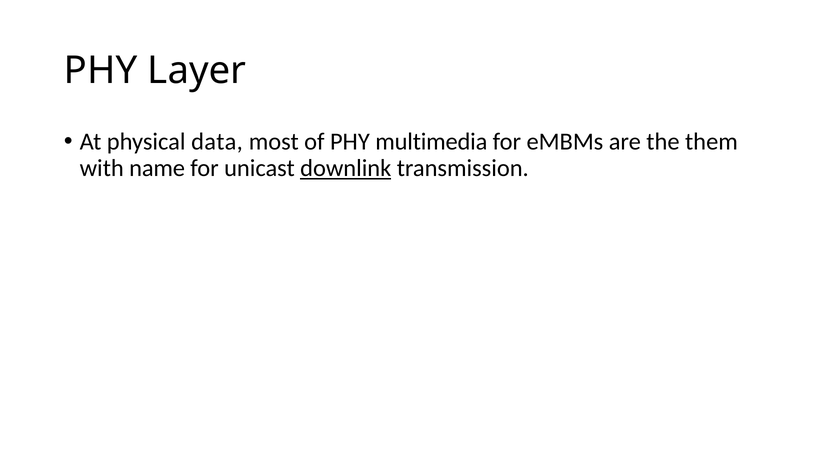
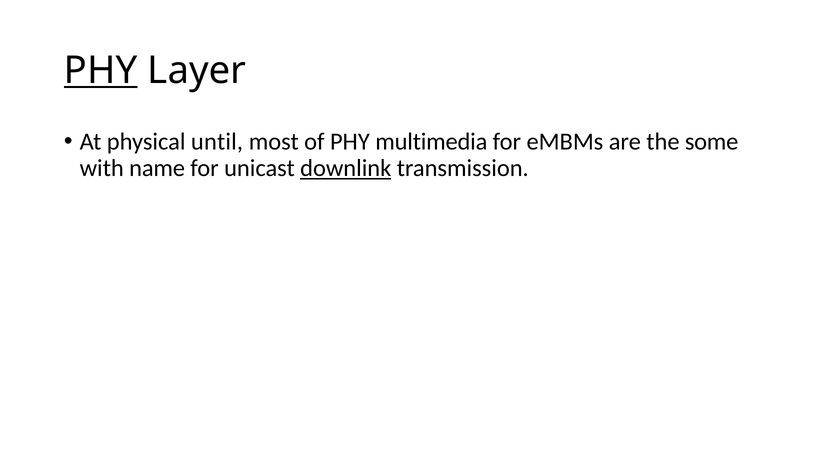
PHY underline: none -> present (101, 70)
data: data -> until (217, 142)
them: them -> some (712, 142)
